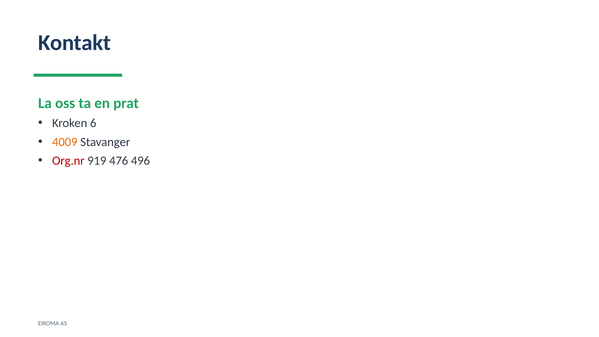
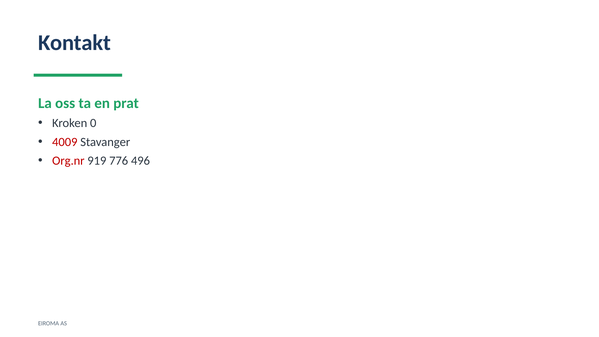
6: 6 -> 0 (93, 123)
4009 colour: orange -> red (65, 142)
476: 476 -> 776 (119, 161)
